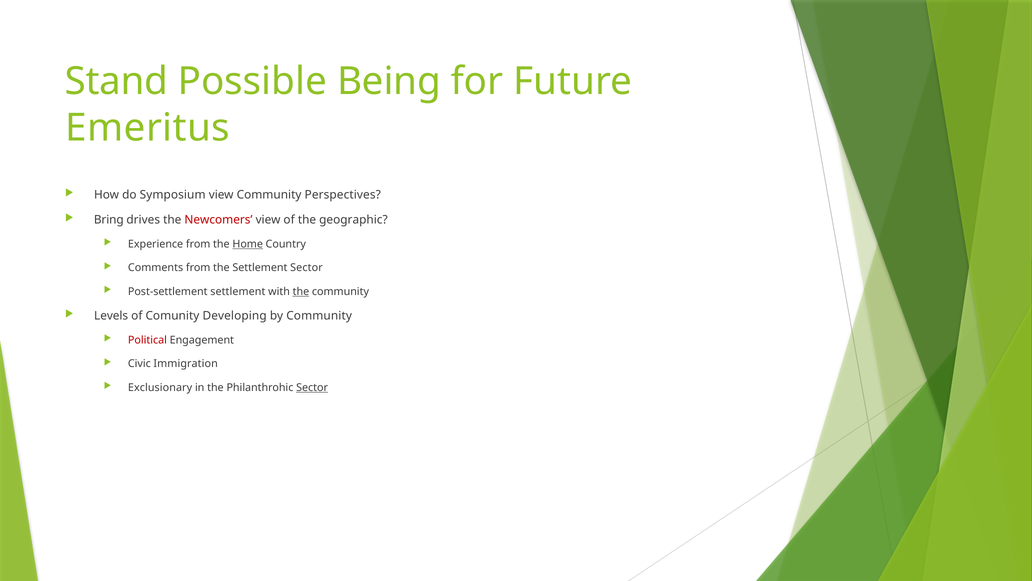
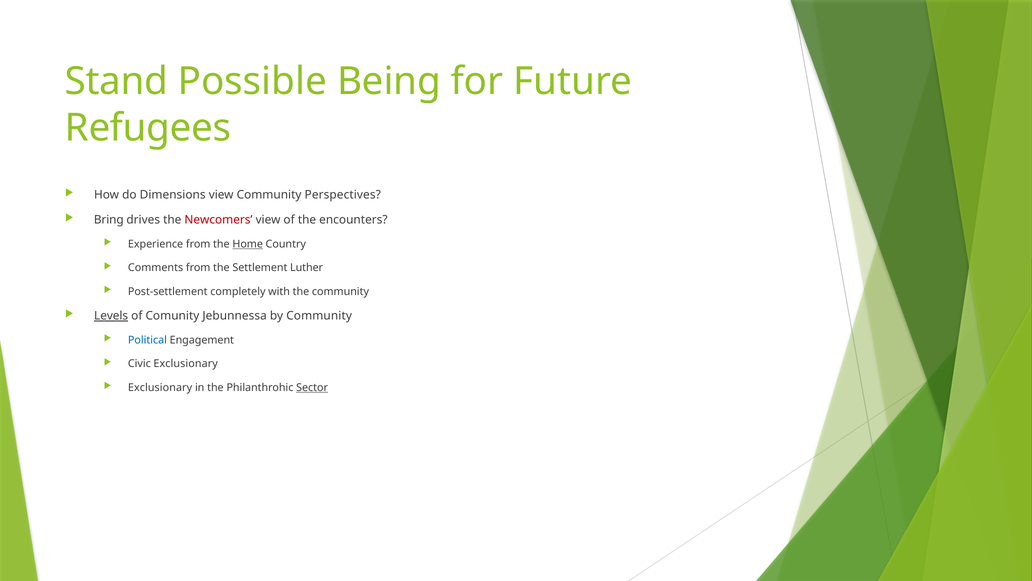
Emeritus: Emeritus -> Refugees (148, 128)
Symposium: Symposium -> Dimensions (173, 195)
geographic: geographic -> encounters (353, 220)
Settlement Sector: Sector -> Luther (307, 268)
Post-settlement settlement: settlement -> completely (238, 291)
the underline: present -> none (301, 291)
Levels underline: none -> present (111, 316)
Developing: Developing -> Jebunnessa (235, 316)
Political colour: red -> blue (147, 340)
Civic Immigration: Immigration -> Exclusionary (186, 364)
